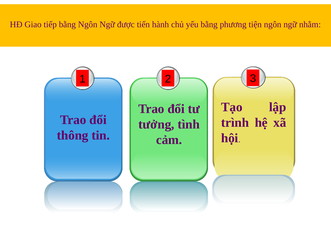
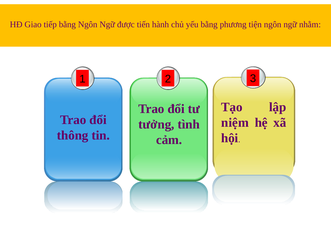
trình: trình -> niệm (235, 122)
